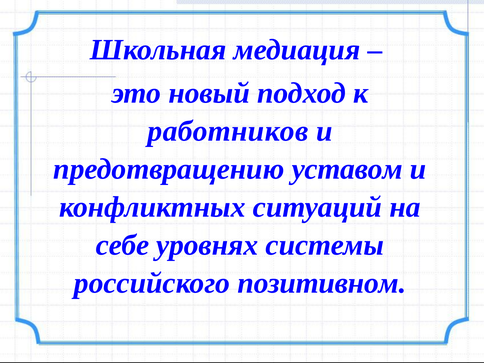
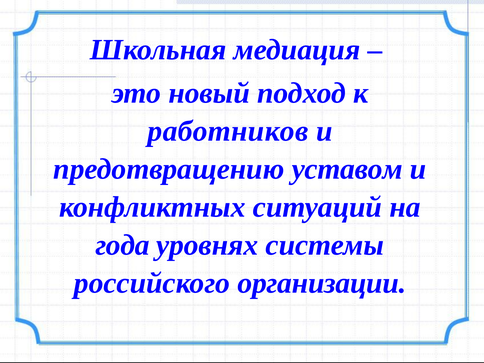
себе: себе -> года (123, 245)
позитивном: позитивном -> организации (322, 283)
